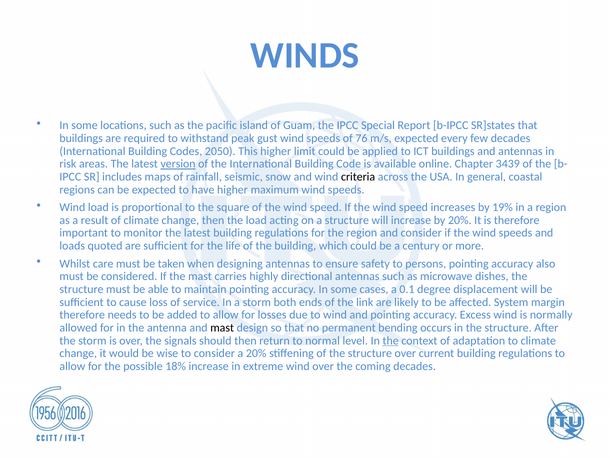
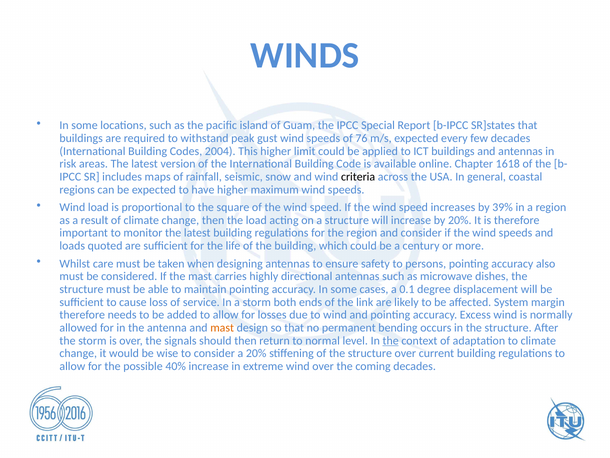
2050: 2050 -> 2004 (220, 151)
version underline: present -> none (178, 164)
3439: 3439 -> 1618 (508, 164)
19%: 19% -> 39% (503, 207)
mast colour: black -> orange (222, 327)
18%: 18% -> 40% (176, 366)
